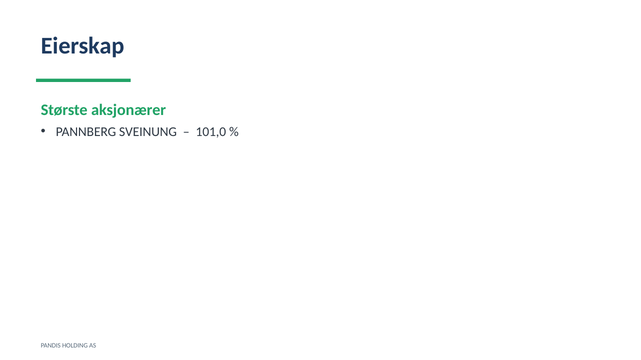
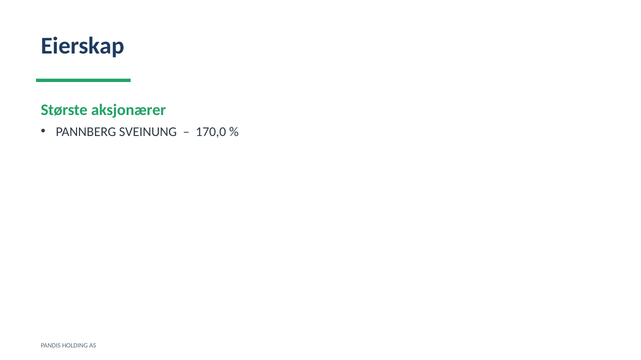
101,0: 101,0 -> 170,0 (211, 132)
